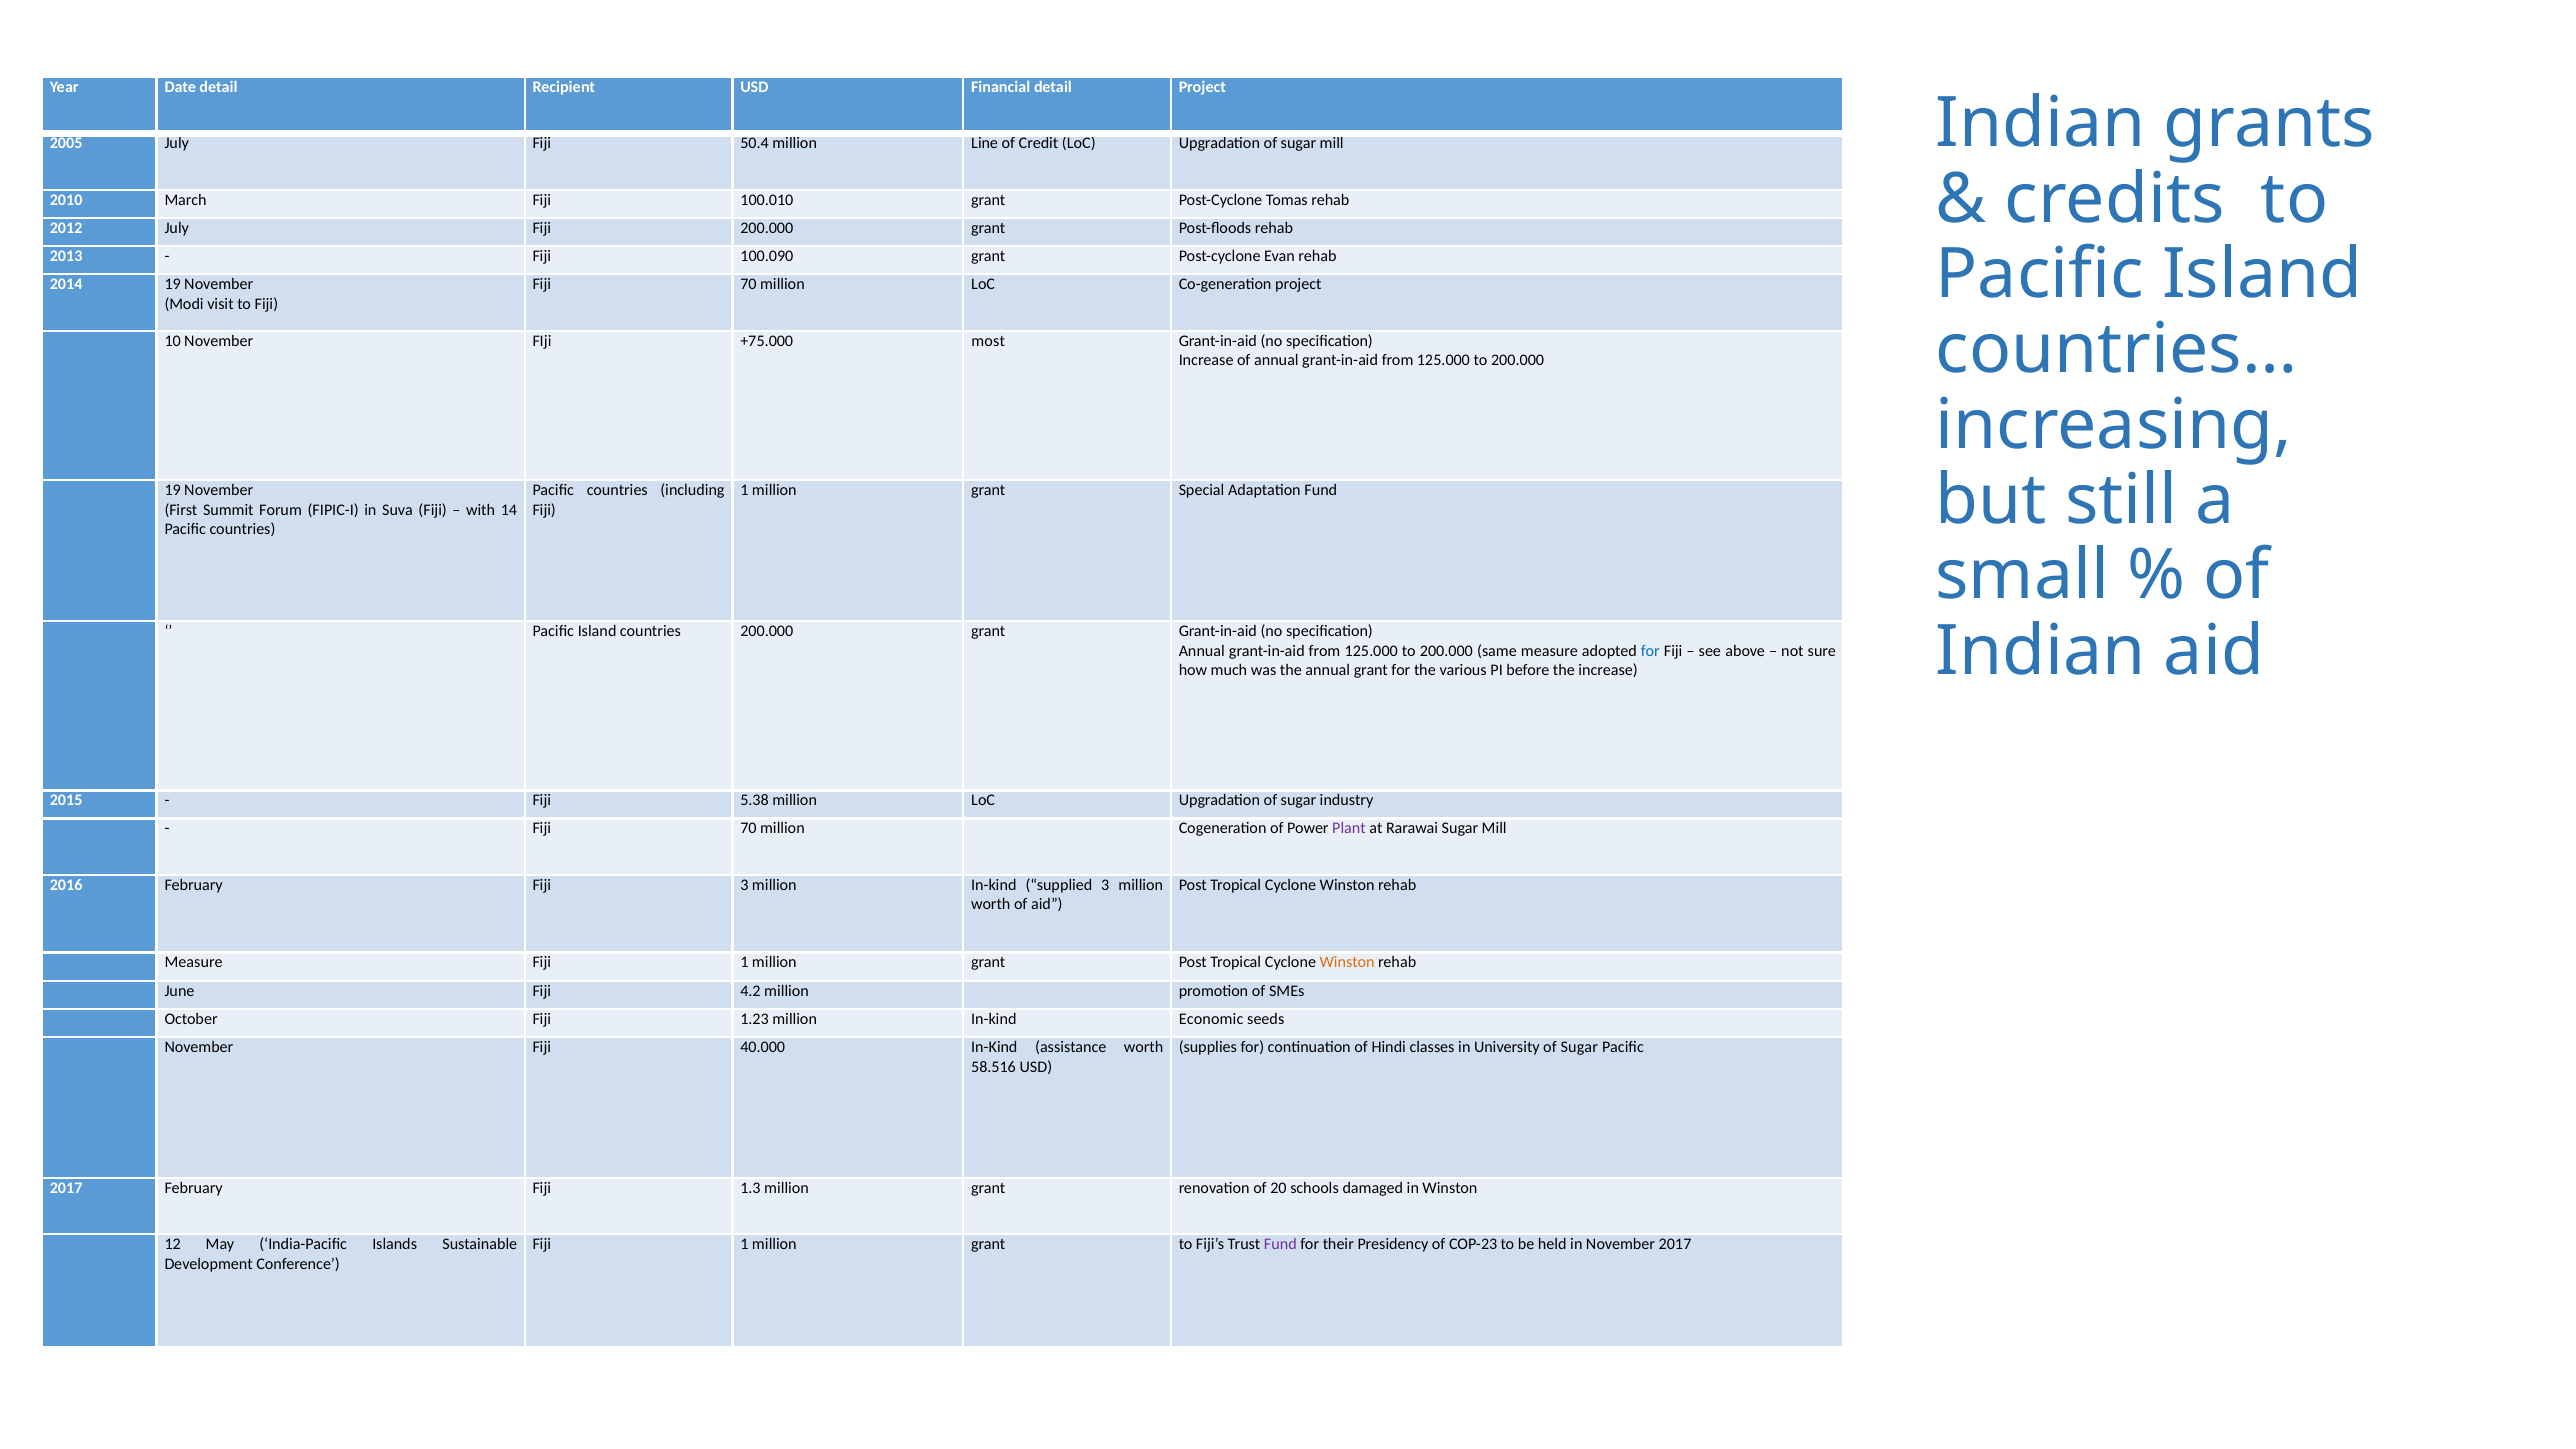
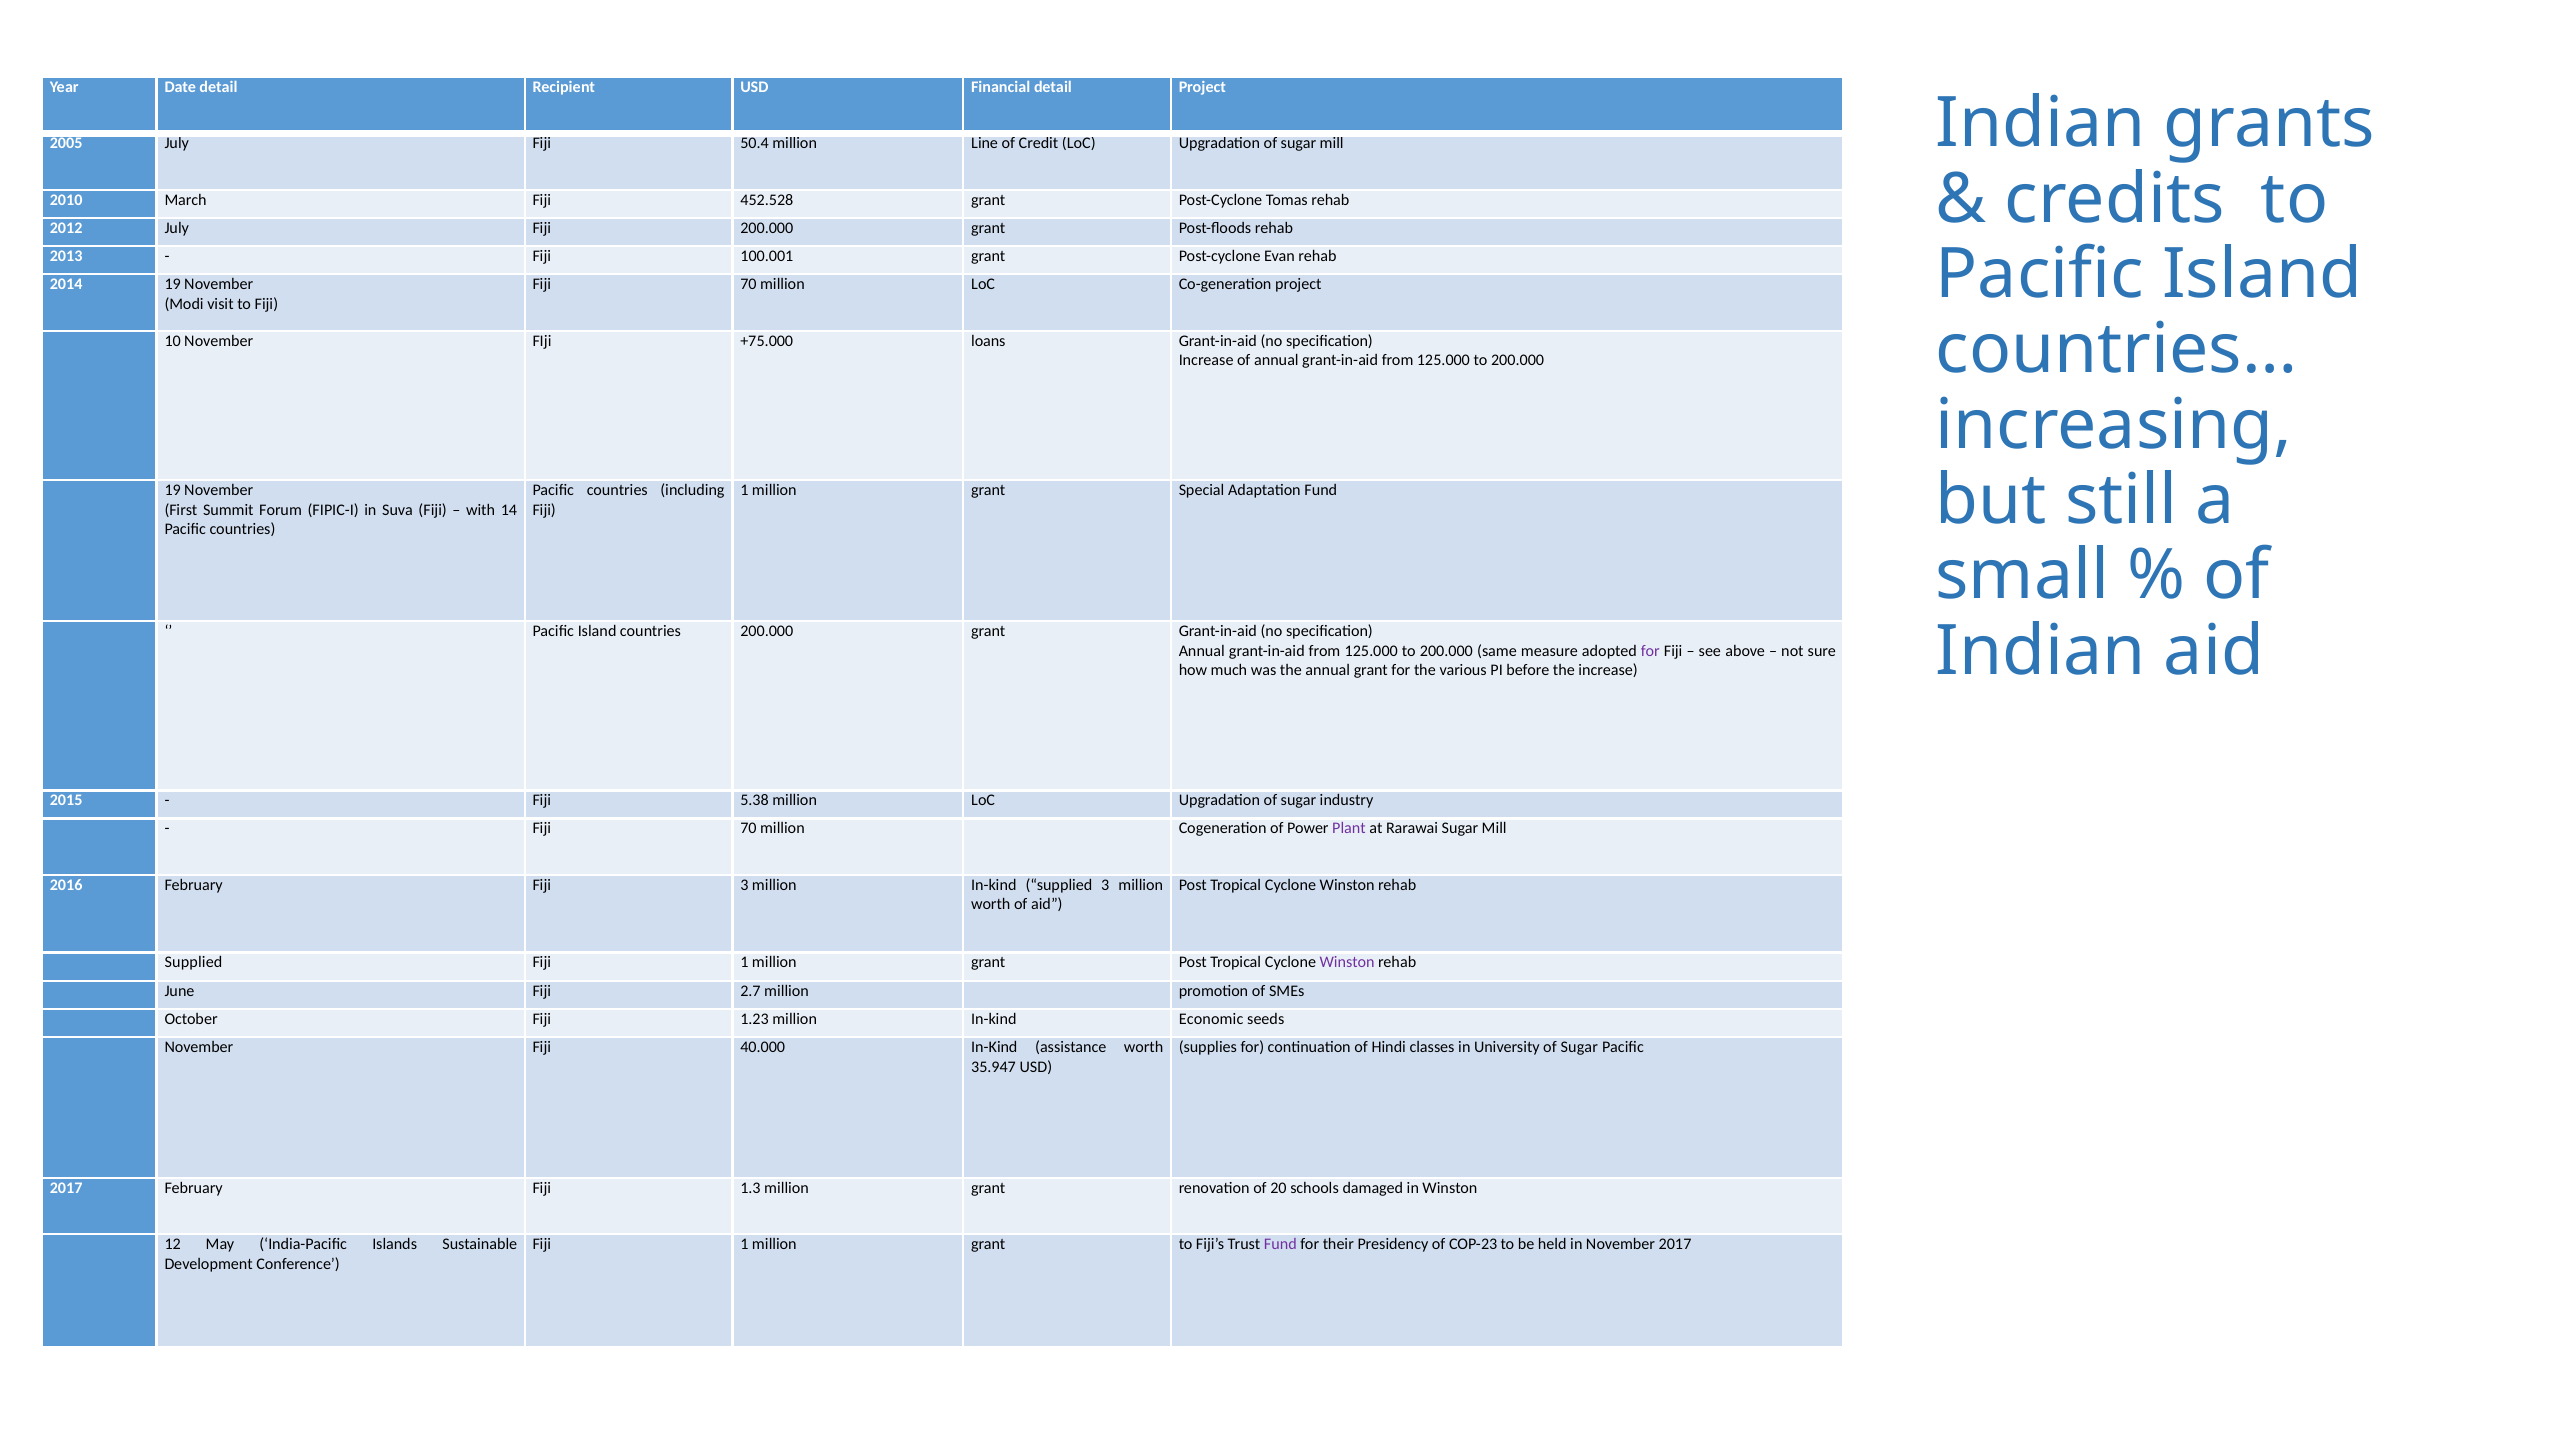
100.010: 100.010 -> 452.528 (767, 200)
100.090: 100.090 -> 100.001 (767, 256)
most: most -> loans (988, 341)
for colour: blue -> purple (1650, 651)
Measure: Measure -> Supplied (194, 963)
Winston colour: orange -> purple (1347, 963)
4.2: 4.2 -> 2.7 (750, 991)
58.516: 58.516 -> 35.947 (994, 1067)
